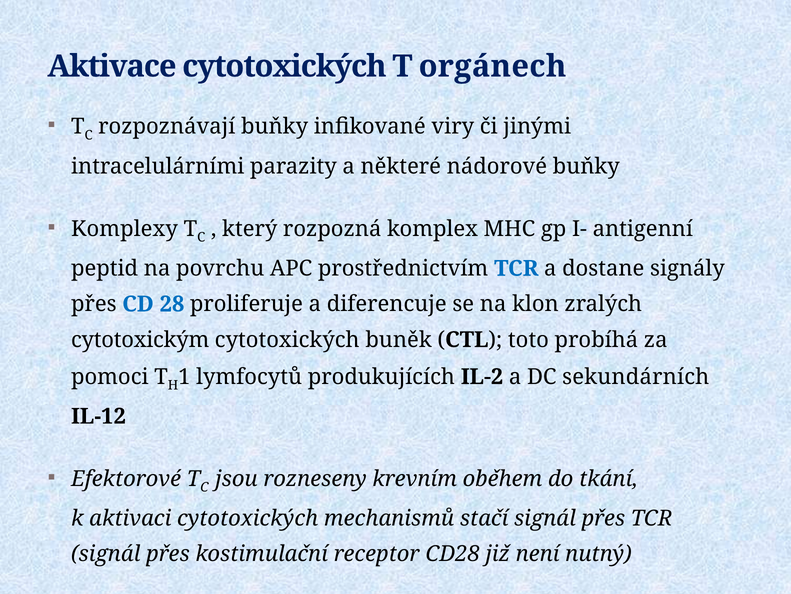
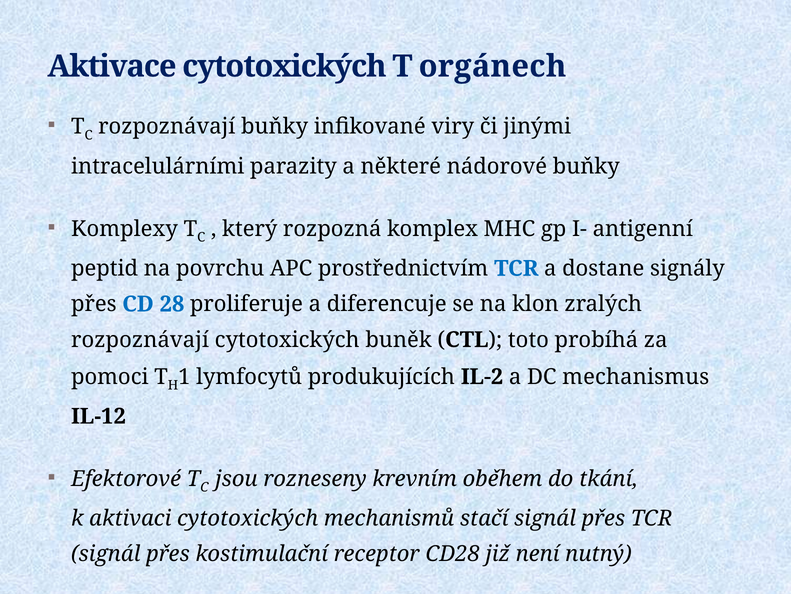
cytotoxickým: cytotoxickým -> rozpoznávají (140, 339)
sekundárních: sekundárních -> mechanismus (636, 376)
